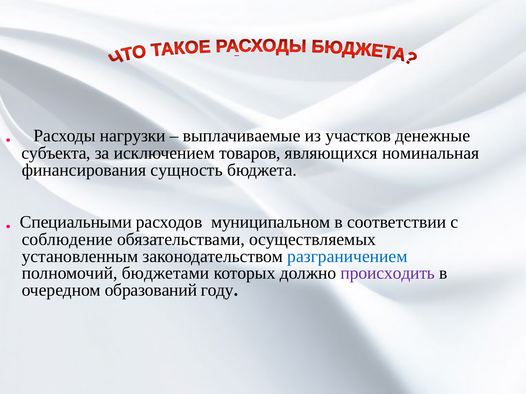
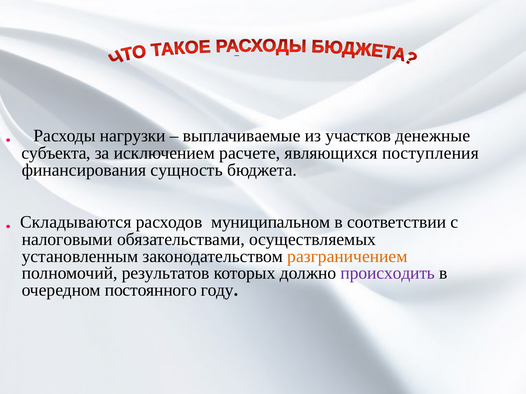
товаров: товаров -> расчете (250, 153)
номинальная: номинальная -> поступления (430, 153)
Специальными: Специальными -> Складываются (76, 222)
соблюдение: соблюдение -> налоговыми (67, 240)
разграничением colour: blue -> orange (347, 257)
бюджетами: бюджетами -> результатов (166, 273)
образований: образований -> постоянного (151, 290)
